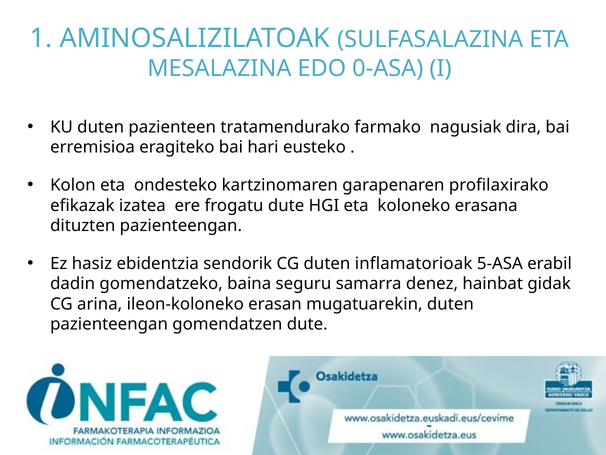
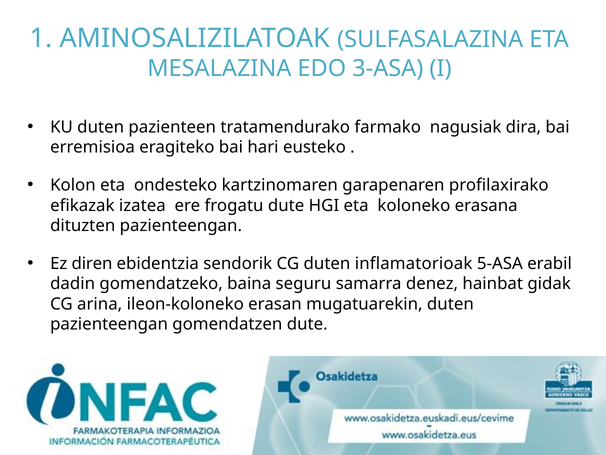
0-ASA: 0-ASA -> 3-ASA (388, 68)
hasiz: hasiz -> diren (92, 263)
